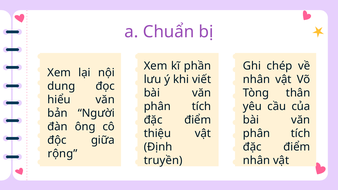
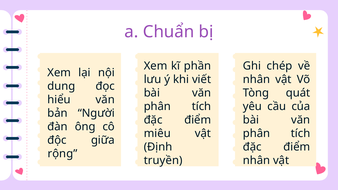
thân: thân -> quát (298, 93)
thiệu: thiệu -> miêu (157, 133)
